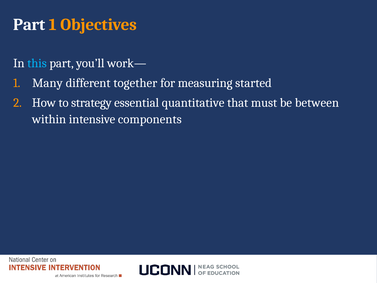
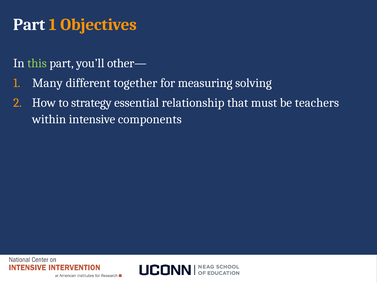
this colour: light blue -> light green (37, 63)
work—: work— -> other— (127, 63)
started: started -> solving (253, 83)
quantitative: quantitative -> relationship (193, 103)
between: between -> teachers (317, 103)
